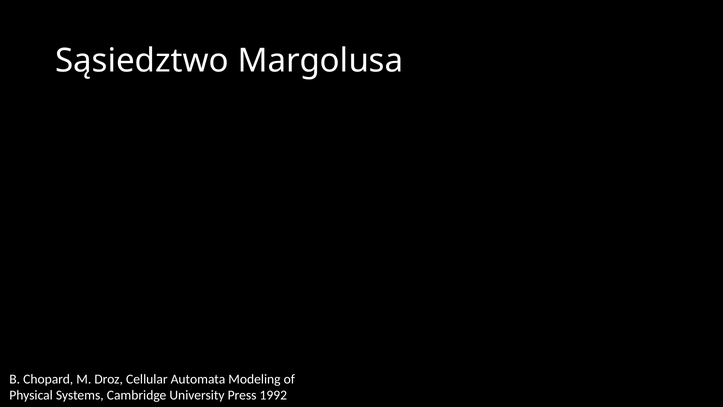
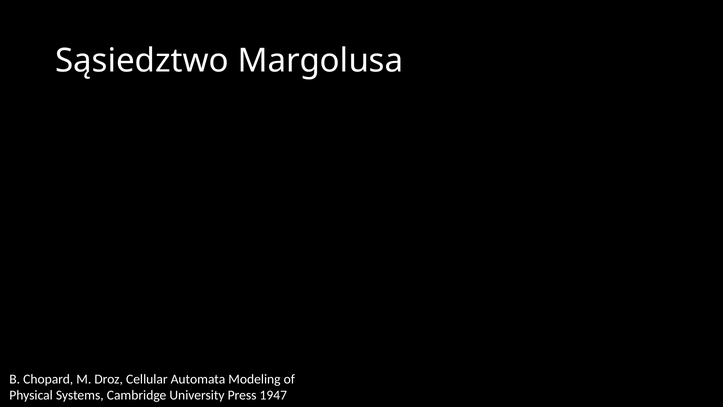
1992: 1992 -> 1947 (273, 395)
